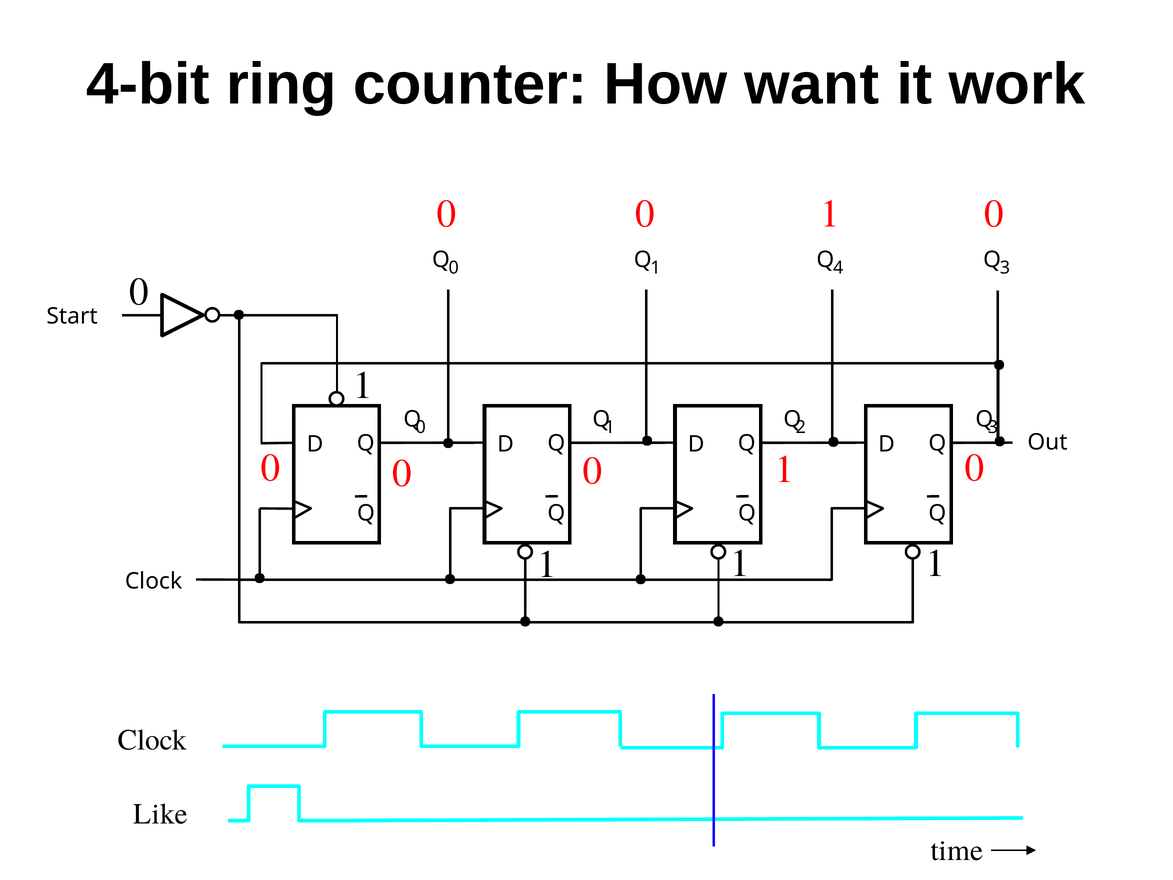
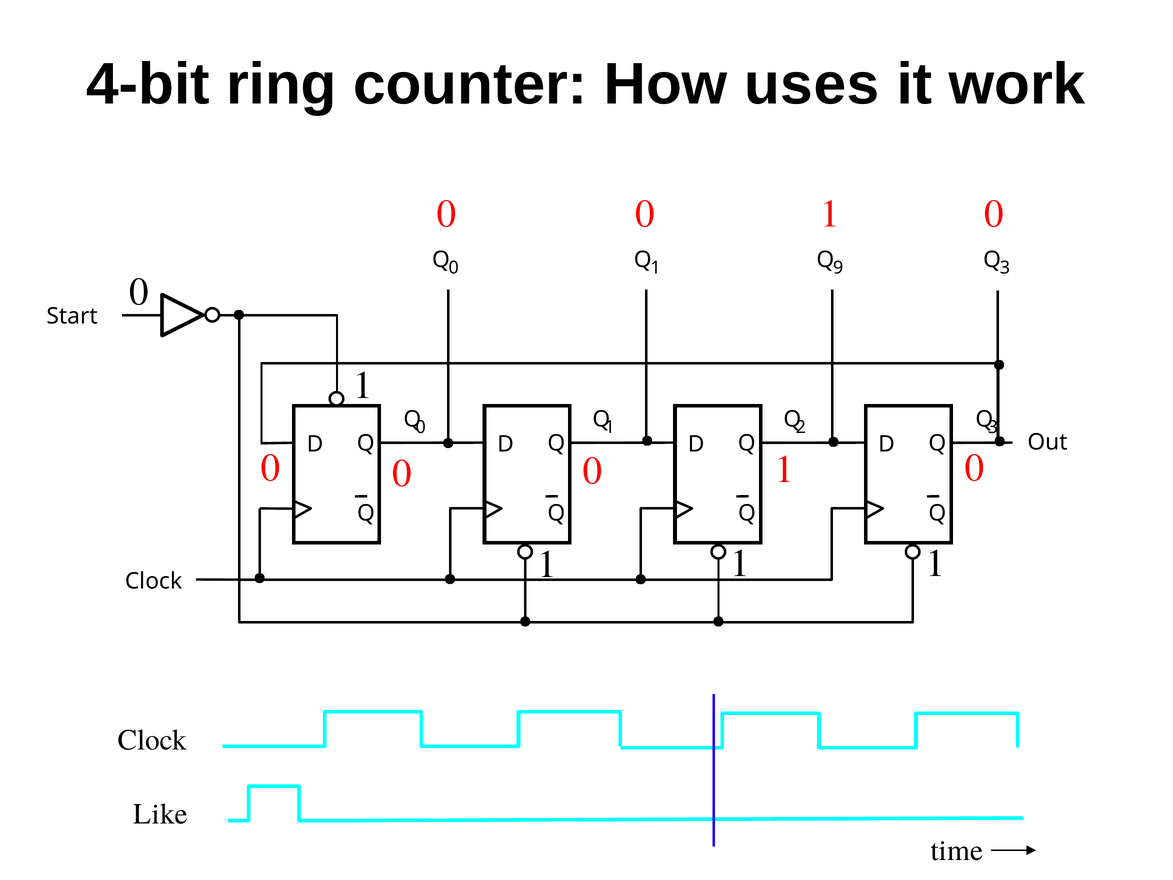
want: want -> uses (812, 84)
4: 4 -> 9 (838, 268)
